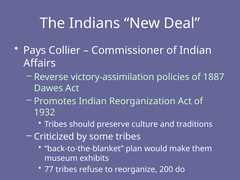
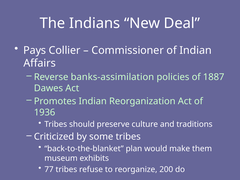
victory-assimilation: victory-assimilation -> banks-assimilation (112, 77)
1932: 1932 -> 1936 (45, 112)
